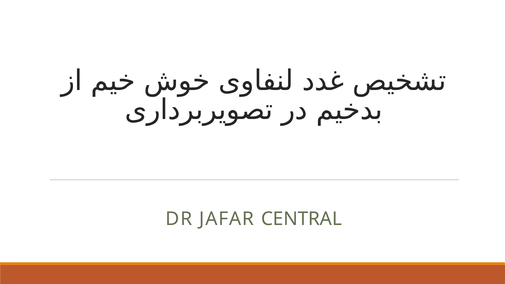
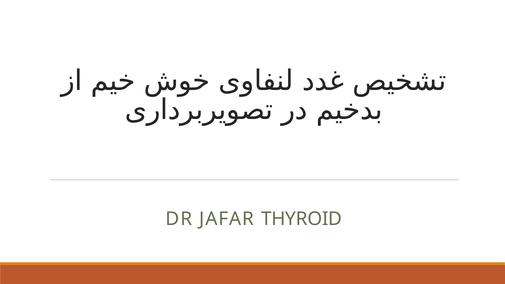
CENTRAL: CENTRAL -> THYROID (302, 219)
